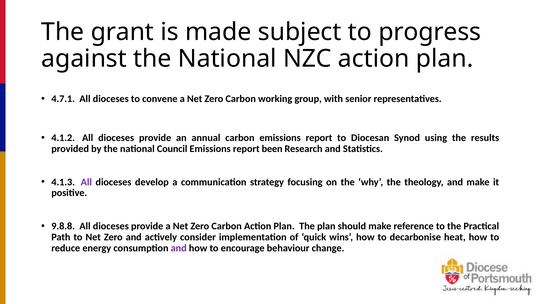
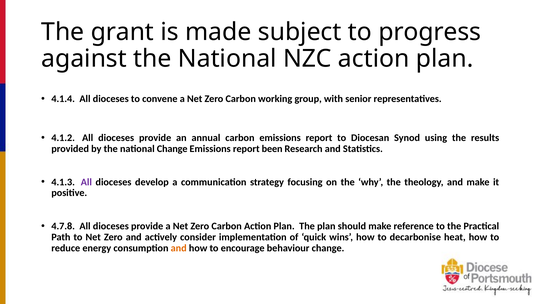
4.7.1: 4.7.1 -> 4.1.4 (63, 99)
national Council: Council -> Change (172, 149)
9.8.8: 9.8.8 -> 4.7.8 (63, 226)
and colour: purple -> orange (179, 248)
